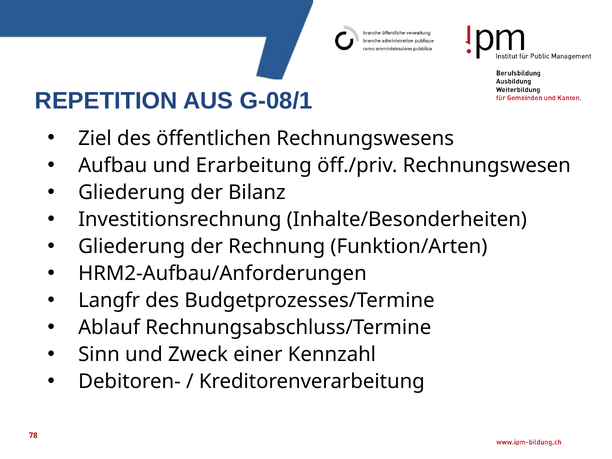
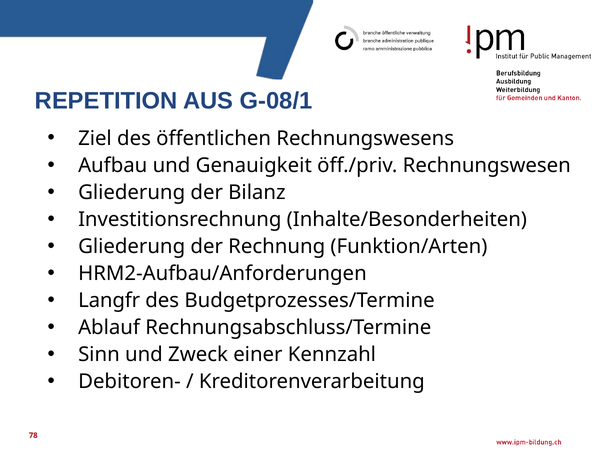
Erarbeitung: Erarbeitung -> Genauigkeit (254, 165)
